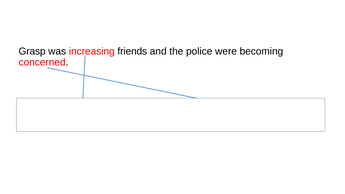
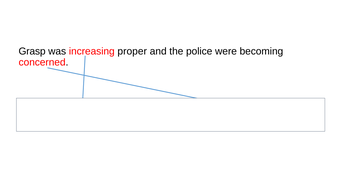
friends: friends -> proper (132, 51)
